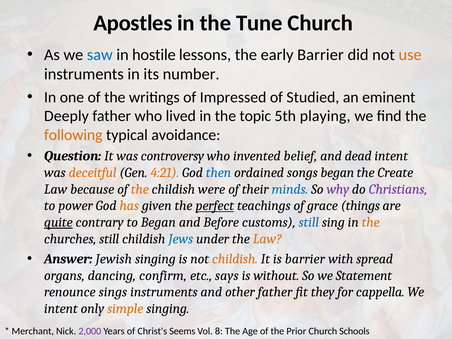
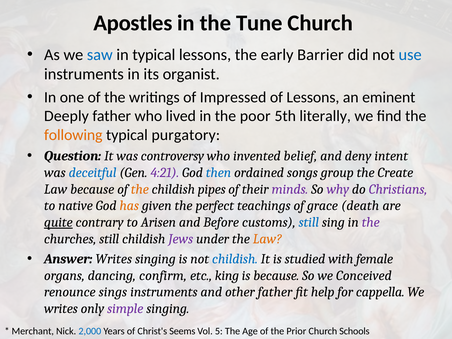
in hostile: hostile -> typical (154, 55)
use colour: orange -> blue (410, 55)
number: number -> organist (191, 74)
of Studied: Studied -> Lessons (313, 97)
topic: topic -> poor (255, 116)
playing: playing -> literally (325, 116)
avoidance: avoidance -> purgatory (186, 135)
dead: dead -> deny (358, 156)
deceitful colour: orange -> blue (93, 173)
4:21 colour: orange -> purple (165, 173)
songs began: began -> group (337, 173)
were: were -> pipes (212, 189)
minds colour: blue -> purple (290, 189)
power: power -> native (76, 206)
perfect underline: present -> none (215, 206)
things: things -> death (360, 206)
to Began: Began -> Arisen (158, 222)
the colour: orange -> purple (371, 222)
Jews colour: blue -> purple (181, 239)
Answer Jewish: Jewish -> Writes (114, 259)
childish colour: orange -> blue (235, 259)
is barrier: barrier -> studied (305, 259)
spread: spread -> female (375, 259)
says: says -> king (227, 275)
is without: without -> because (276, 275)
Statement: Statement -> Conceived (364, 275)
they: they -> help (323, 292)
intent: intent -> writes (61, 309)
simple colour: orange -> purple (125, 309)
2,000 colour: purple -> blue (90, 331)
8: 8 -> 5 (219, 331)
